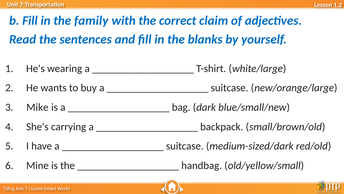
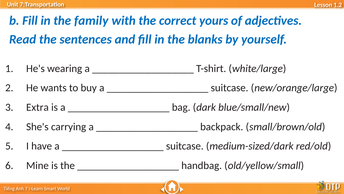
claim: claim -> yours (214, 21)
Mike: Mike -> Extra (37, 107)
